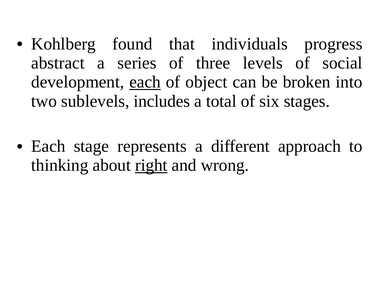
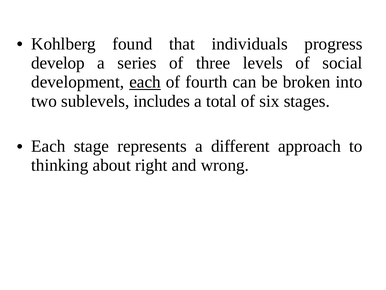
abstract: abstract -> develop (58, 63)
object: object -> fourth (206, 82)
right underline: present -> none (151, 165)
